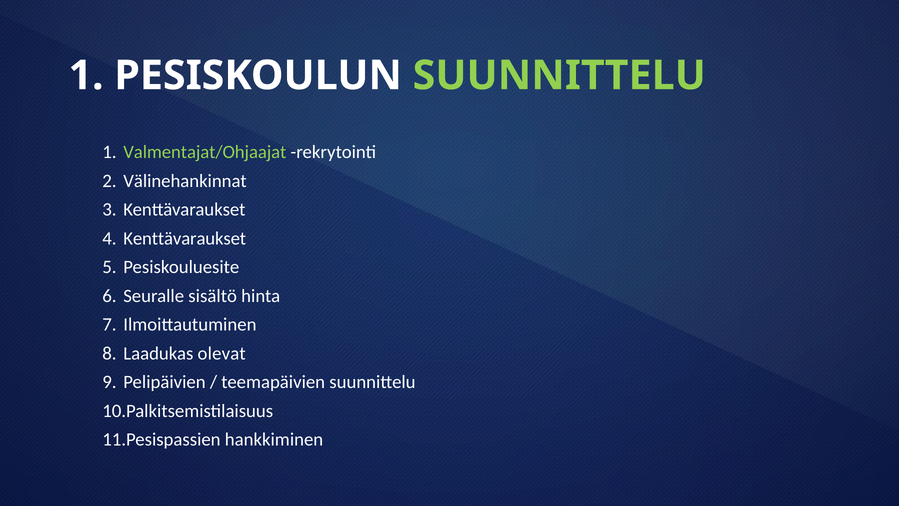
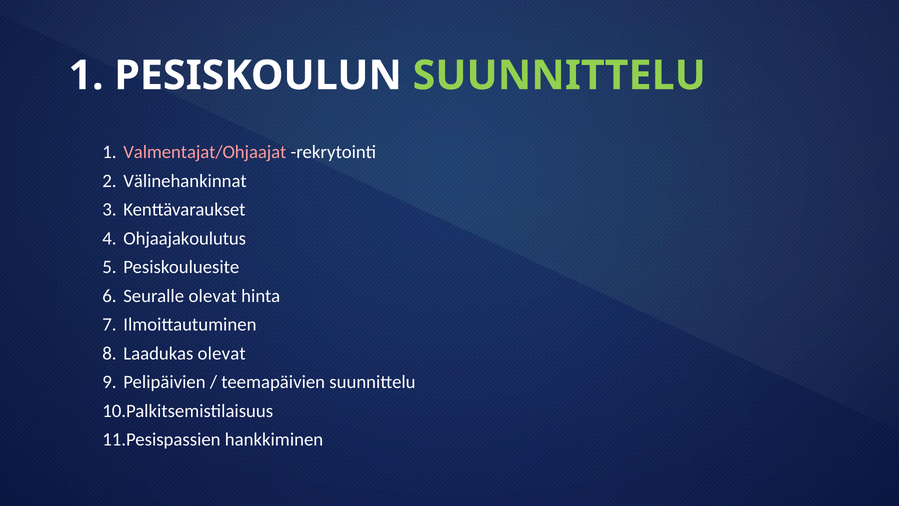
Valmentajat/Ohjaajat colour: light green -> pink (205, 152)
Kenttävaraukset: Kenttävaraukset -> Ohjaajakoulutus (185, 238)
Seuralle sisältö: sisältö -> olevat (213, 296)
